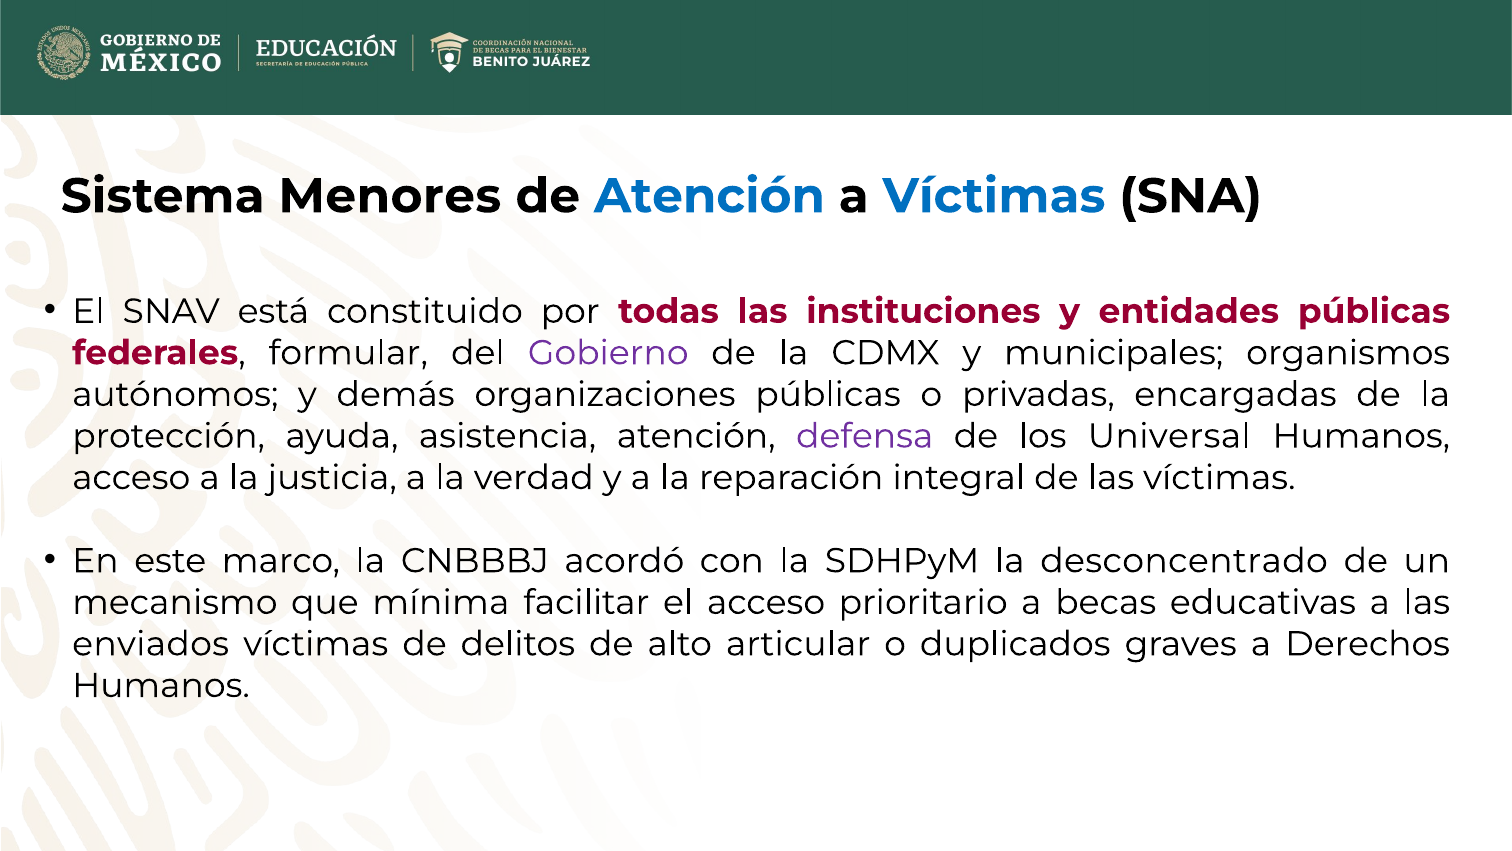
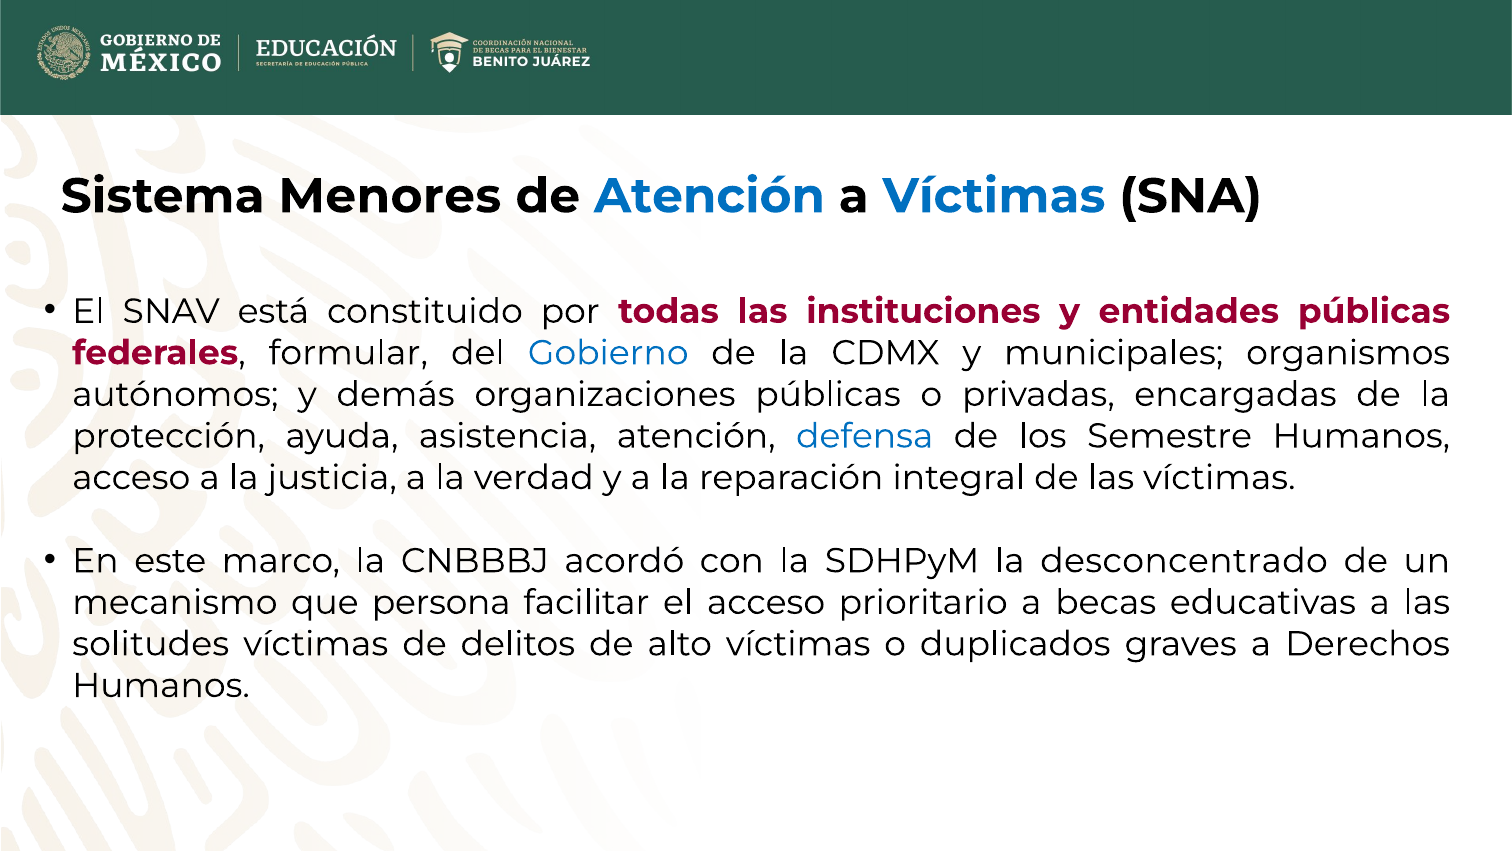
Gobierno colour: purple -> blue (608, 353)
defensa colour: purple -> blue (865, 436)
Universal: Universal -> Semestre (1170, 436)
mínima: mínima -> persona (441, 602)
enviados: enviados -> solitudes (151, 644)
alto articular: articular -> víctimas (798, 644)
